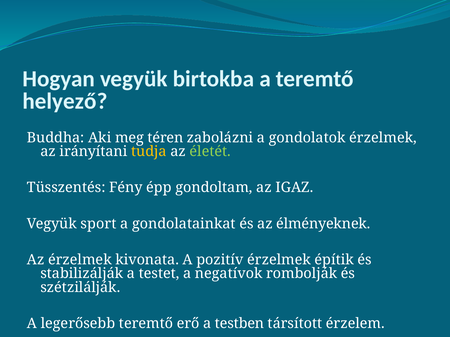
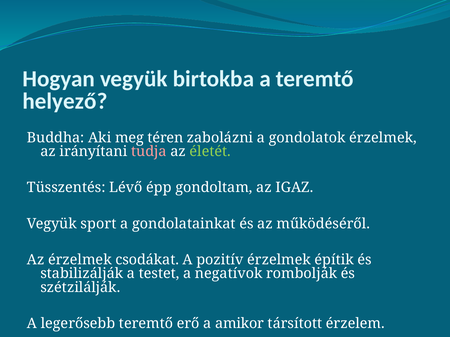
tudja colour: yellow -> pink (149, 152)
Fény: Fény -> Lévő (126, 188)
élményeknek: élményeknek -> működéséről (323, 224)
kivonata: kivonata -> csodákat (147, 260)
testben: testben -> amikor (240, 324)
